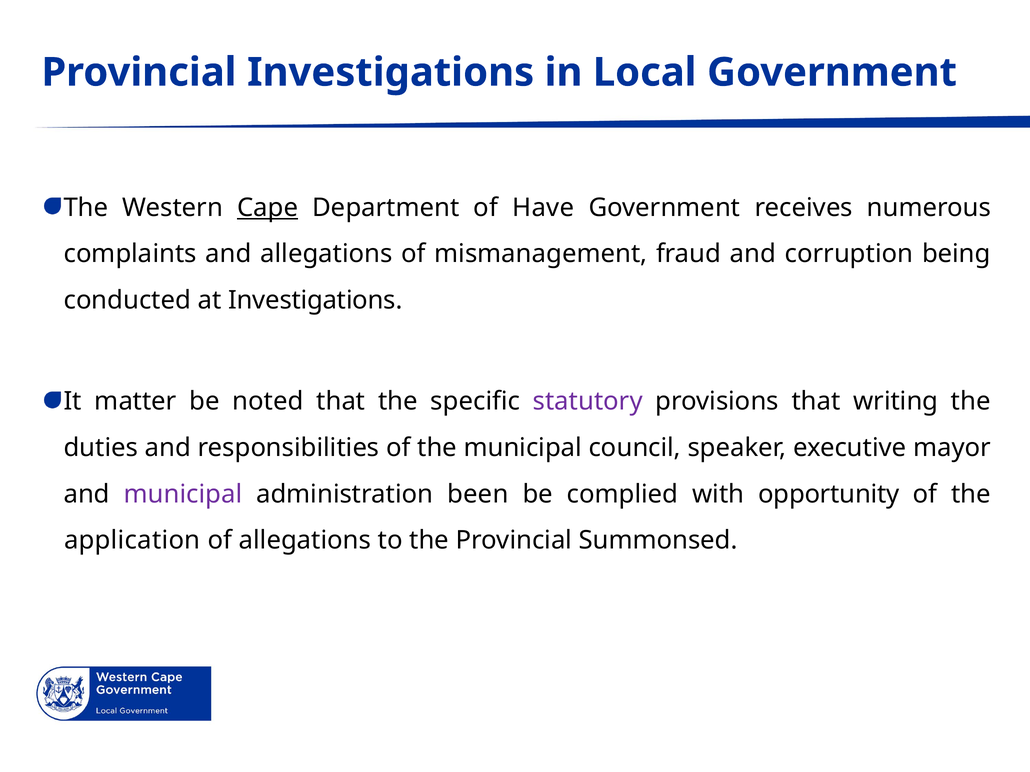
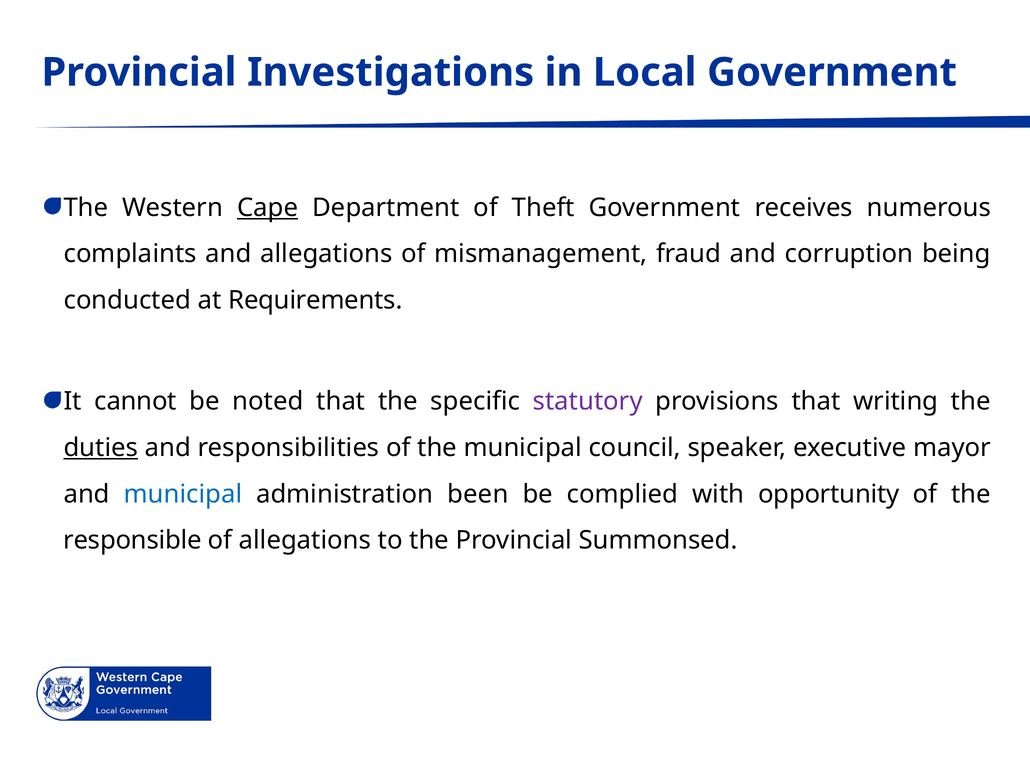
Have: Have -> Theft (543, 208)
at Investigations: Investigations -> Requirements (315, 300)
matter: matter -> cannot (136, 402)
duties underline: none -> present (101, 448)
municipal colour: purple -> blue (183, 494)
application: application -> responsible (132, 541)
